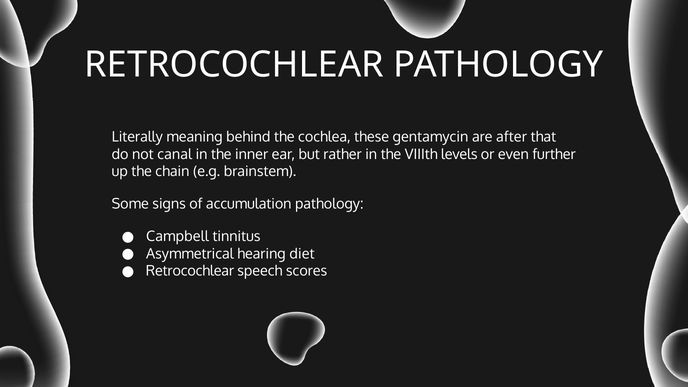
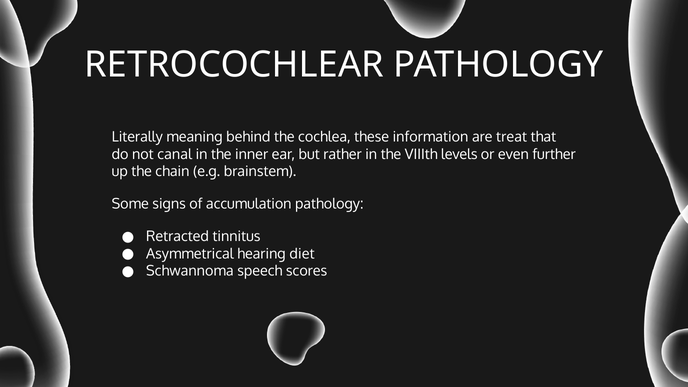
gentamycin: gentamycin -> information (431, 137)
after: after -> treat (512, 137)
Campbell: Campbell -> Retracted (178, 237)
Retrocochlear: Retrocochlear -> Schwannoma (190, 271)
